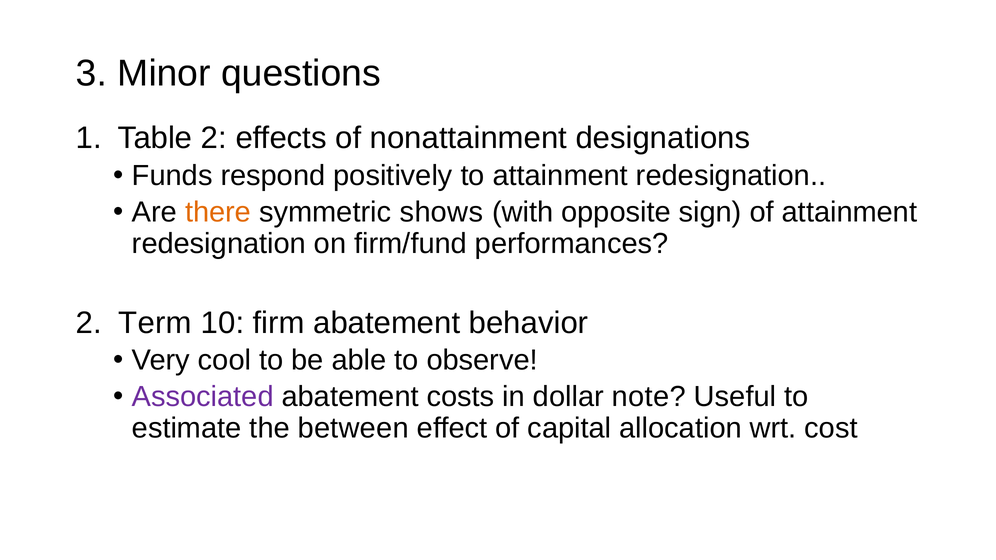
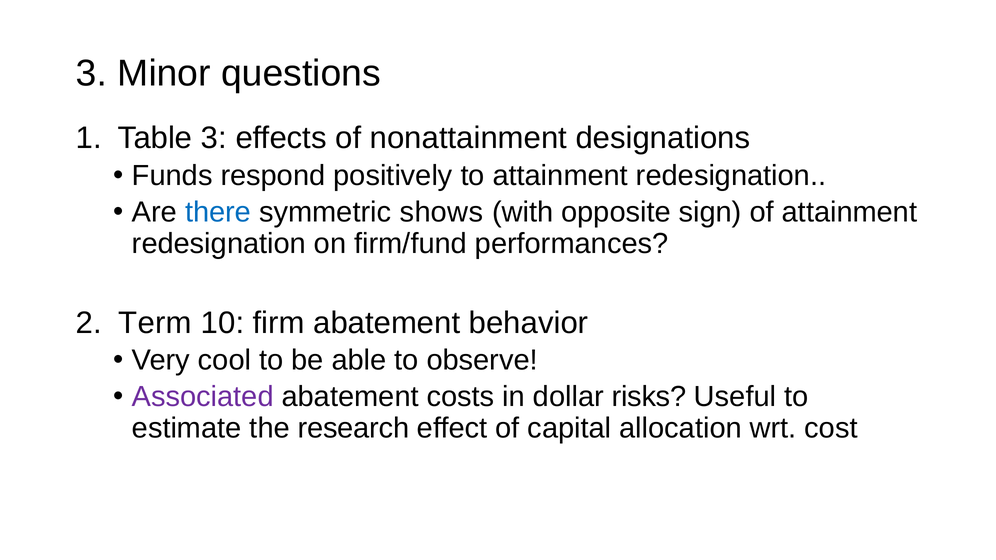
Table 2: 2 -> 3 (214, 138)
there colour: orange -> blue (218, 212)
note: note -> risks (649, 397)
between: between -> research (353, 428)
